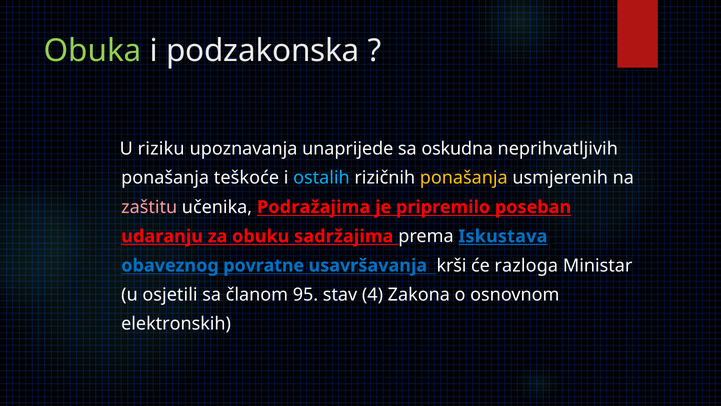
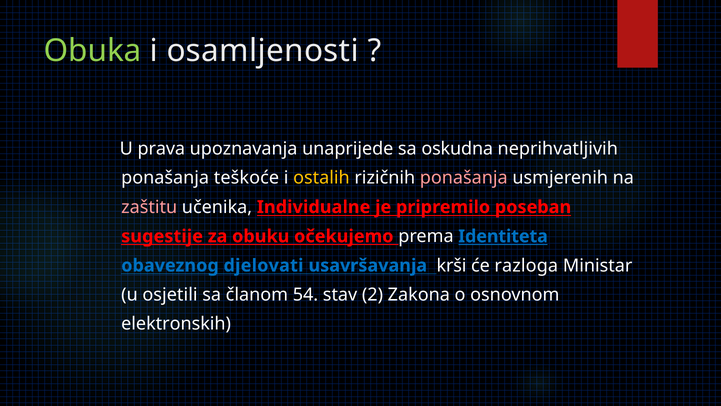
podzakonska: podzakonska -> osamljenosti (263, 51)
riziku: riziku -> prava (161, 149)
ostalih colour: light blue -> yellow (321, 178)
ponašanja colour: yellow -> pink (464, 178)
Podražajima: Podražajima -> Individualne (314, 207)
udaranju: udaranju -> sugestije (162, 236)
sadržajima: sadržajima -> očekujemo (344, 236)
Iskustava: Iskustava -> Identiteta (503, 236)
povratne: povratne -> djelovati (264, 265)
95: 95 -> 54 (305, 294)
4: 4 -> 2 (372, 294)
